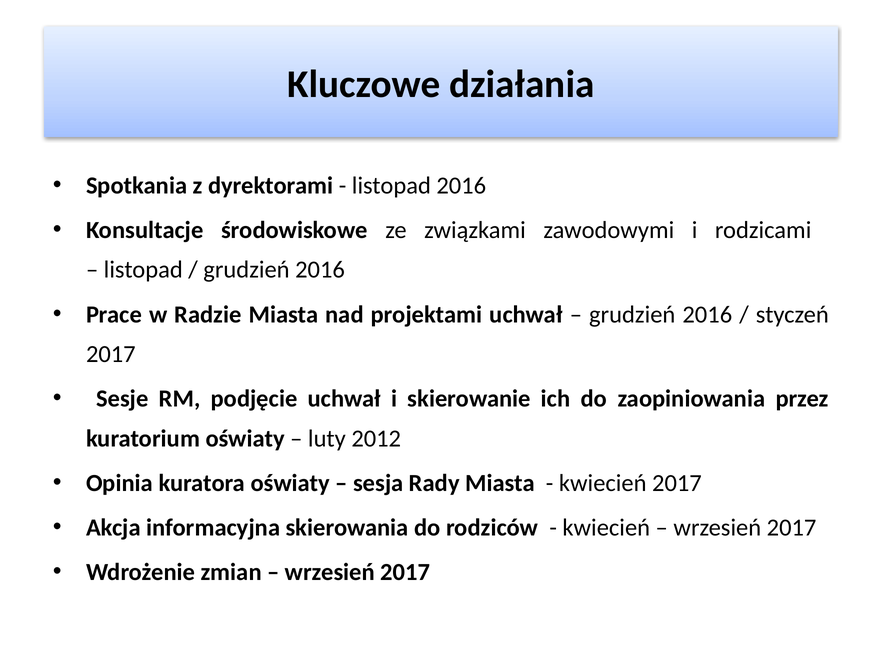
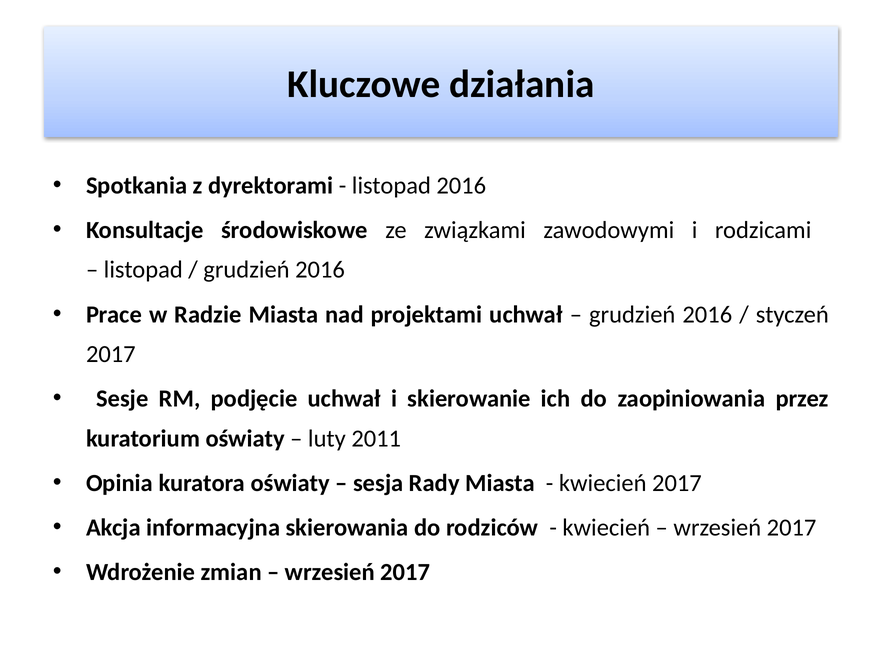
2012: 2012 -> 2011 (376, 438)
